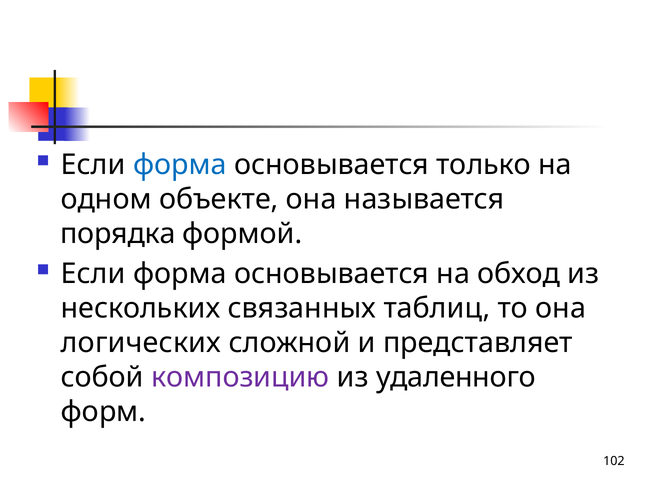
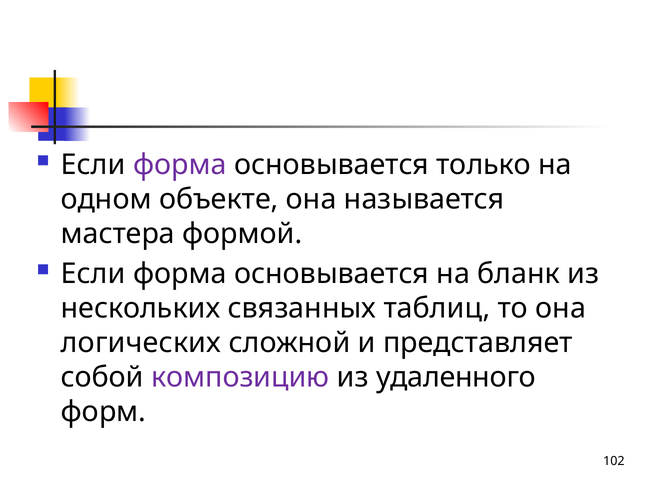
форма colour: blue -> purple (180, 165)
порядка: порядка -> мастера (118, 234)
обход: обход -> бланк (519, 274)
